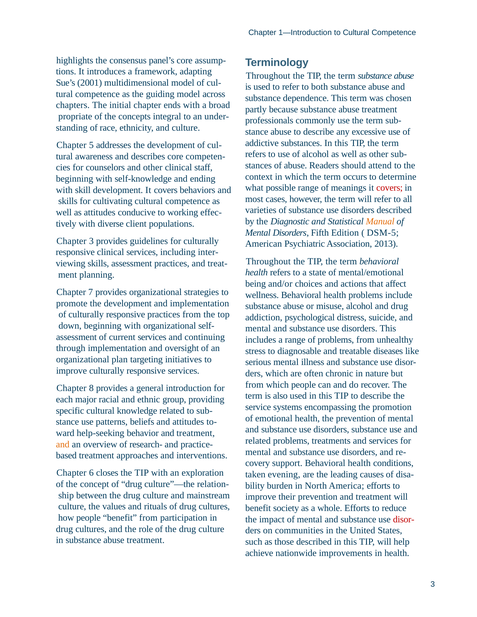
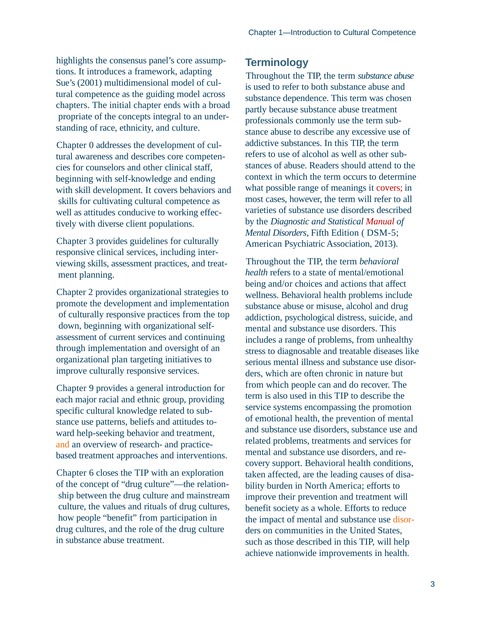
5: 5 -> 0 (91, 145)
Manual colour: orange -> red (380, 222)
7: 7 -> 2 (91, 292)
8: 8 -> 9 (91, 388)
evening: evening -> affected (284, 475)
disor- colour: red -> orange (404, 520)
